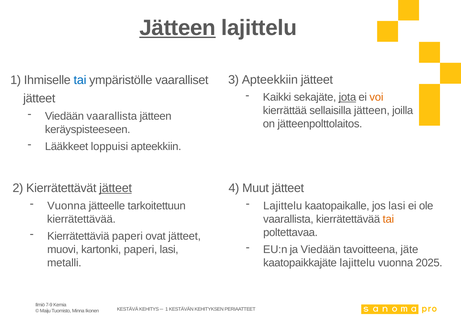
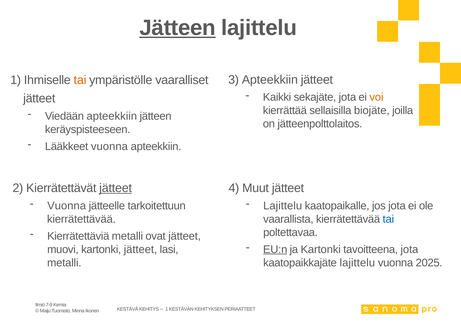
tai colour: blue -> orange (80, 80)
jota underline: present -> none (347, 97)
sellaisilla jätteen: jätteen -> biojäte (372, 111)
Viedään vaarallista: vaarallista -> apteekkiin (112, 116)
Lääkkeet loppuisi: loppuisi -> vuonna (109, 146)
jos lasi: lasi -> jota (397, 206)
tai colour: orange -> blue (388, 219)
Kierrätettäviä paperi: paperi -> metalli (127, 236)
EU:n underline: none -> present (275, 250)
ja Viedään: Viedään -> Kartonki (321, 250)
tavoitteena jäte: jäte -> jota (409, 250)
kartonki paperi: paperi -> jätteet (140, 250)
